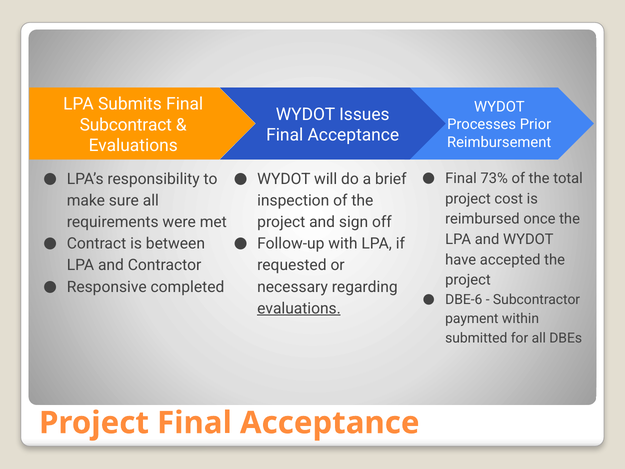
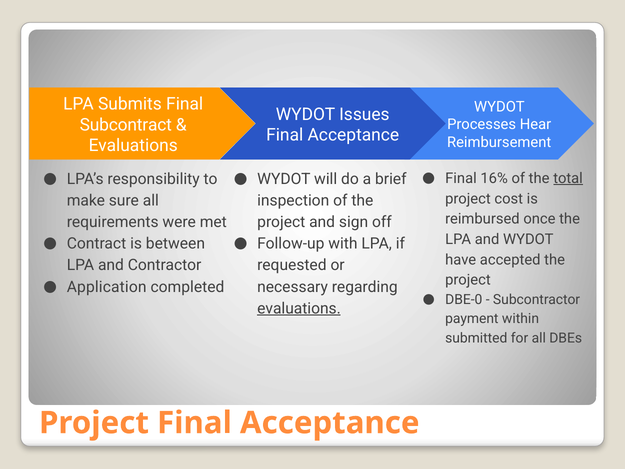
Prior: Prior -> Hear (535, 125)
73%: 73% -> 16% (494, 178)
total underline: none -> present (568, 178)
Responsive: Responsive -> Application (107, 287)
DBE-6: DBE-6 -> DBE-0 (464, 300)
